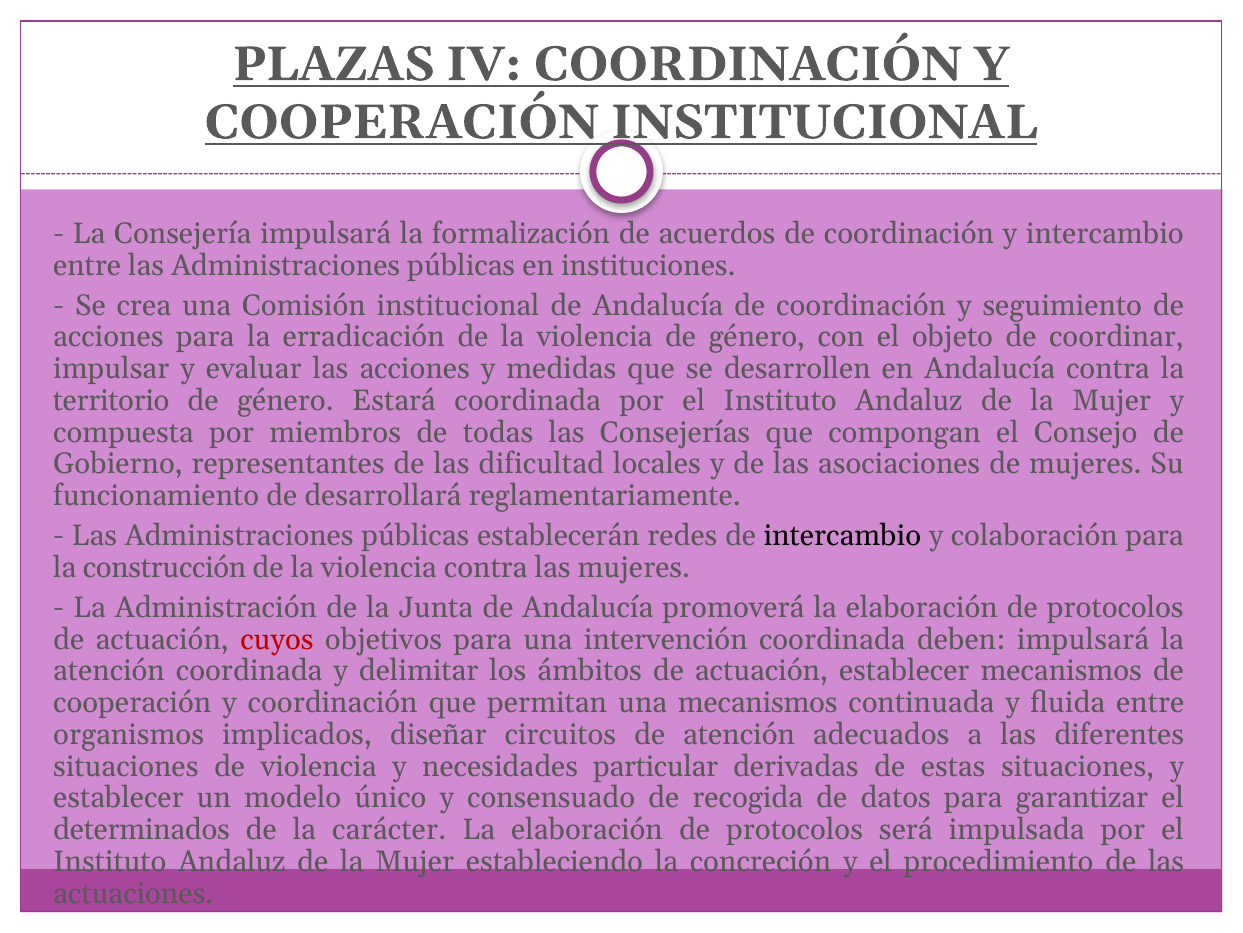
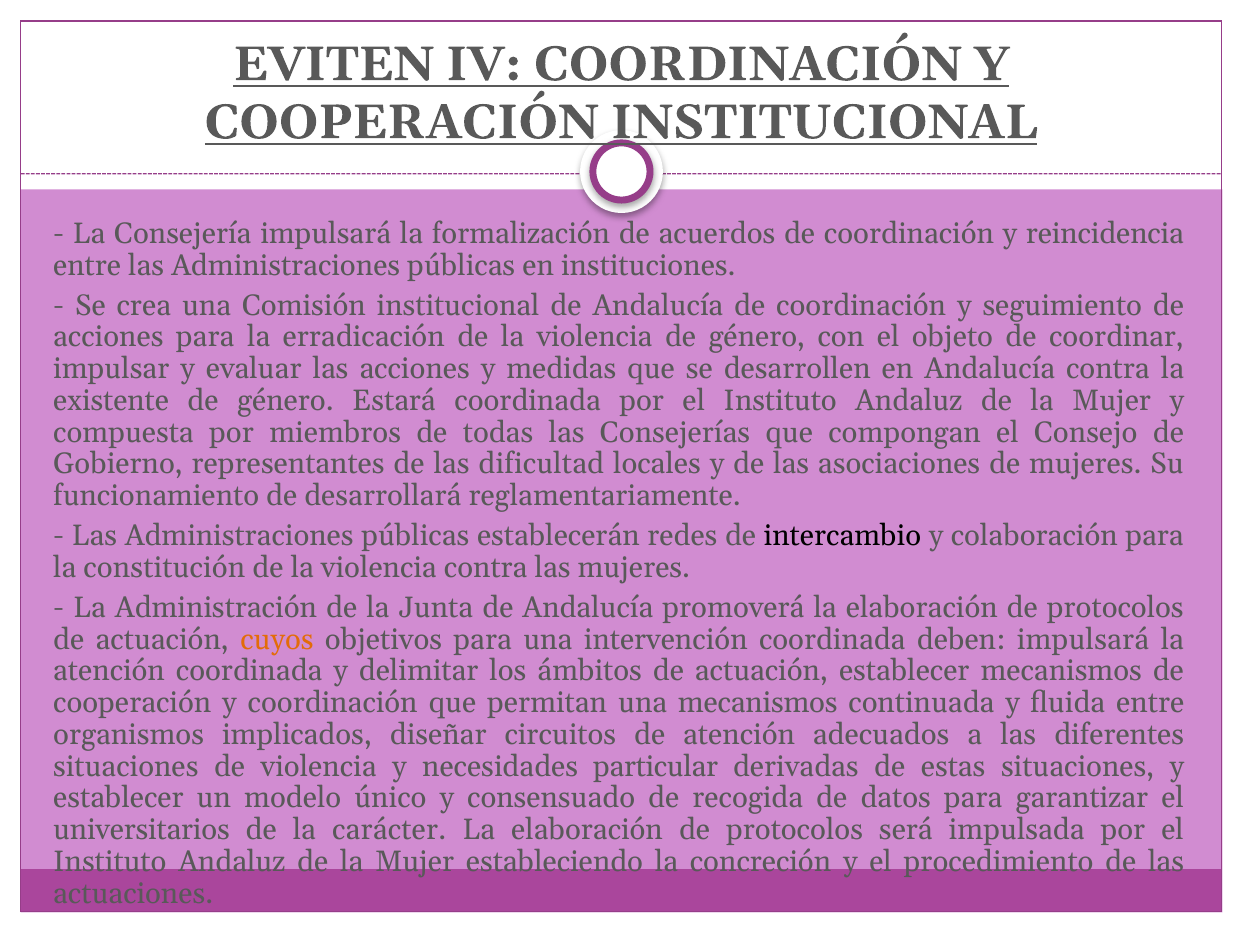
PLAZAS: PLAZAS -> EVITEN (334, 64)
y intercambio: intercambio -> reincidencia (1105, 233)
territorio: territorio -> existente (111, 400)
construcción: construcción -> constitución (164, 567)
cuyos colour: red -> orange (277, 639)
determinados: determinados -> universitarios (141, 829)
